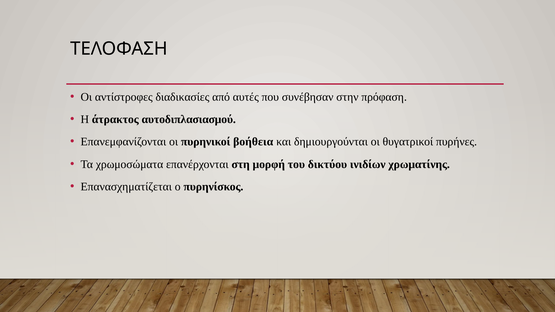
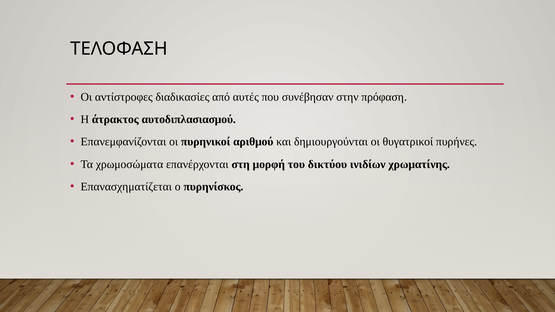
βοήθεια: βοήθεια -> αριθμού (253, 142)
